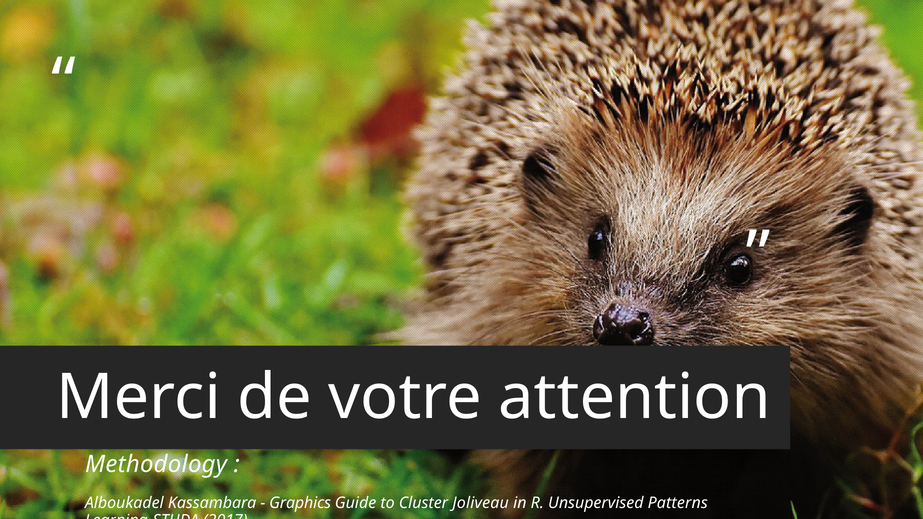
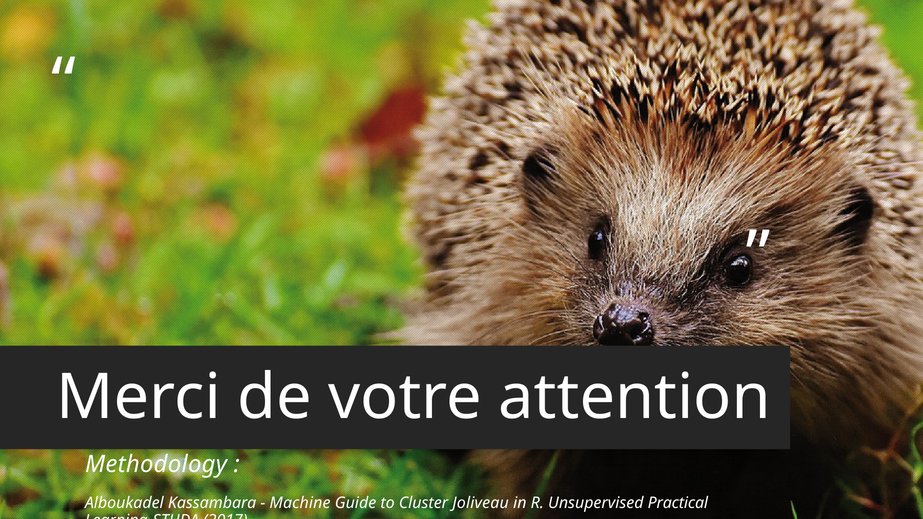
Graphics: Graphics -> Machine (300, 503)
Unsupervised Patterns: Patterns -> Practical (678, 503)
